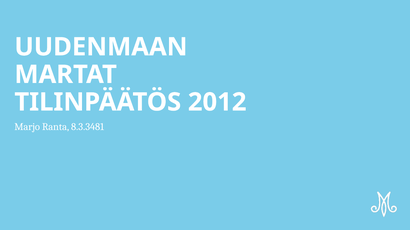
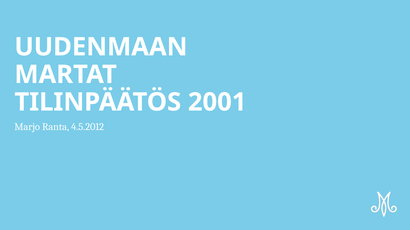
2012: 2012 -> 2001 (217, 102)
8.3.3481: 8.3.3481 -> 4.5.2012 (88, 127)
